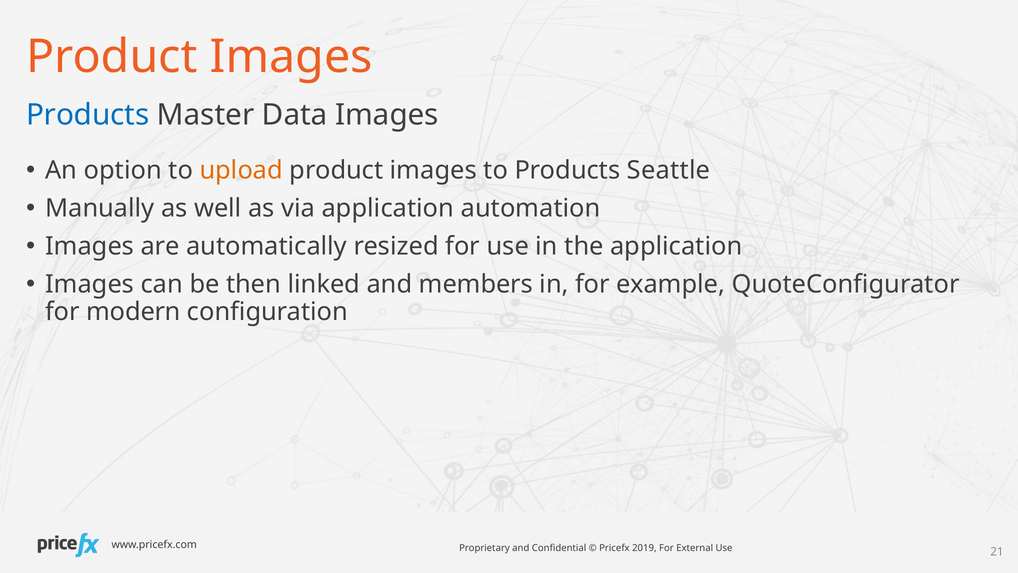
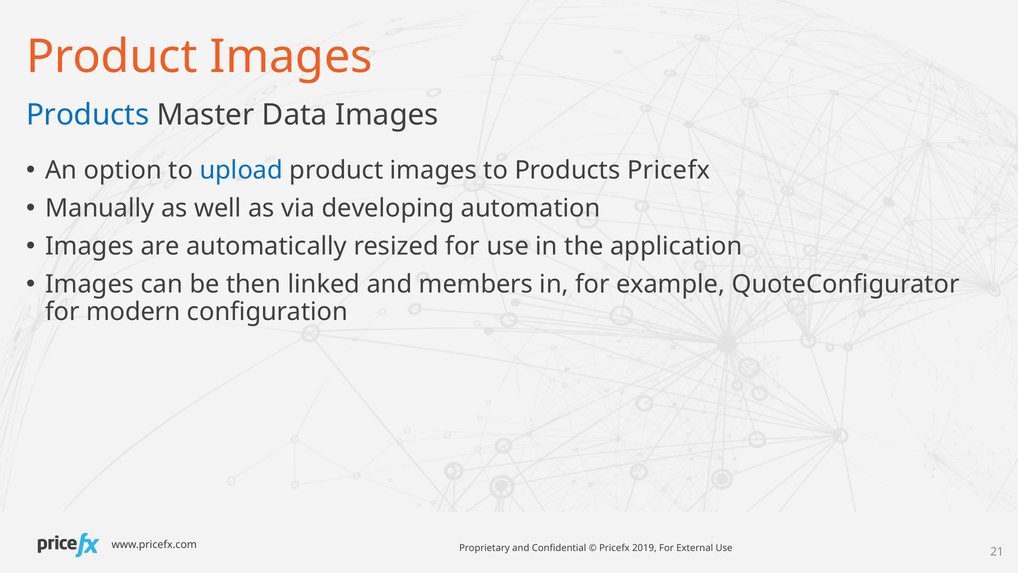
upload colour: orange -> blue (241, 170)
Products Seattle: Seattle -> Pricefx (669, 170)
via application: application -> developing (388, 208)
